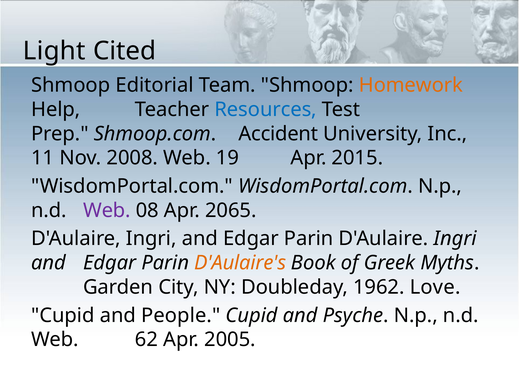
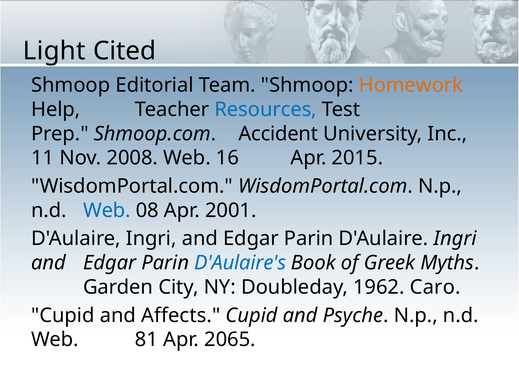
19: 19 -> 16 (227, 158)
Web colour: purple -> blue (107, 211)
2065: 2065 -> 2001 (231, 211)
D'Aulaire's colour: orange -> blue (240, 263)
Love: Love -> Caro (435, 287)
People: People -> Affects (181, 316)
62: 62 -> 81 (146, 340)
2005: 2005 -> 2065 (230, 340)
